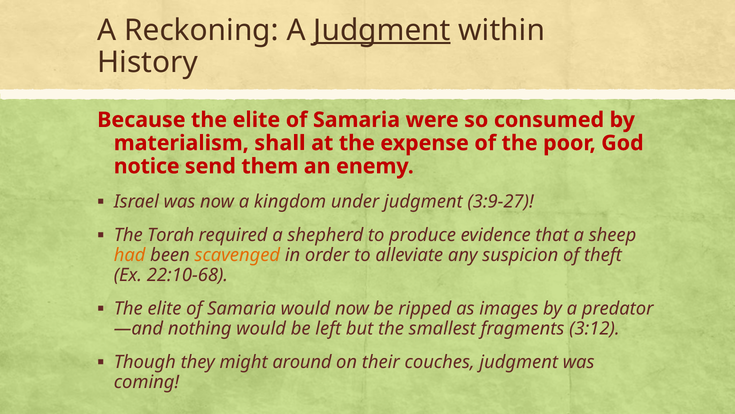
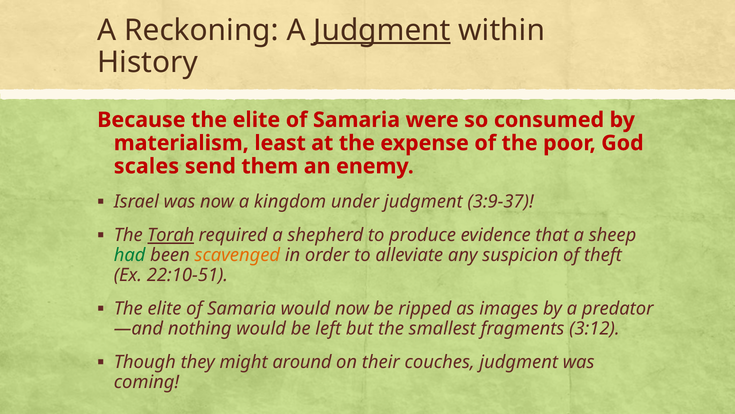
shall: shall -> least (280, 143)
notice: notice -> scales (146, 166)
3:9-27: 3:9-27 -> 3:9-37 (501, 201)
Torah underline: none -> present (171, 235)
had colour: orange -> green (130, 255)
22:10-68: 22:10-68 -> 22:10-51 (187, 275)
